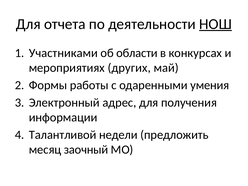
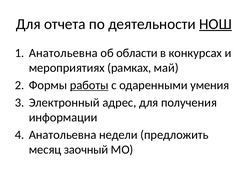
Участниками: Участниками -> Анатольевна (63, 53)
других: других -> рамках (129, 68)
работы underline: none -> present (89, 85)
Талантливой: Талантливой -> Анатольевна (63, 135)
